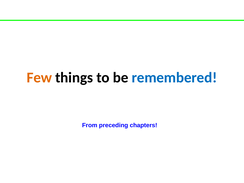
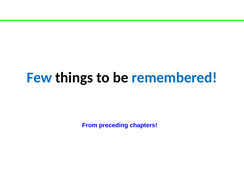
Few colour: orange -> blue (39, 78)
